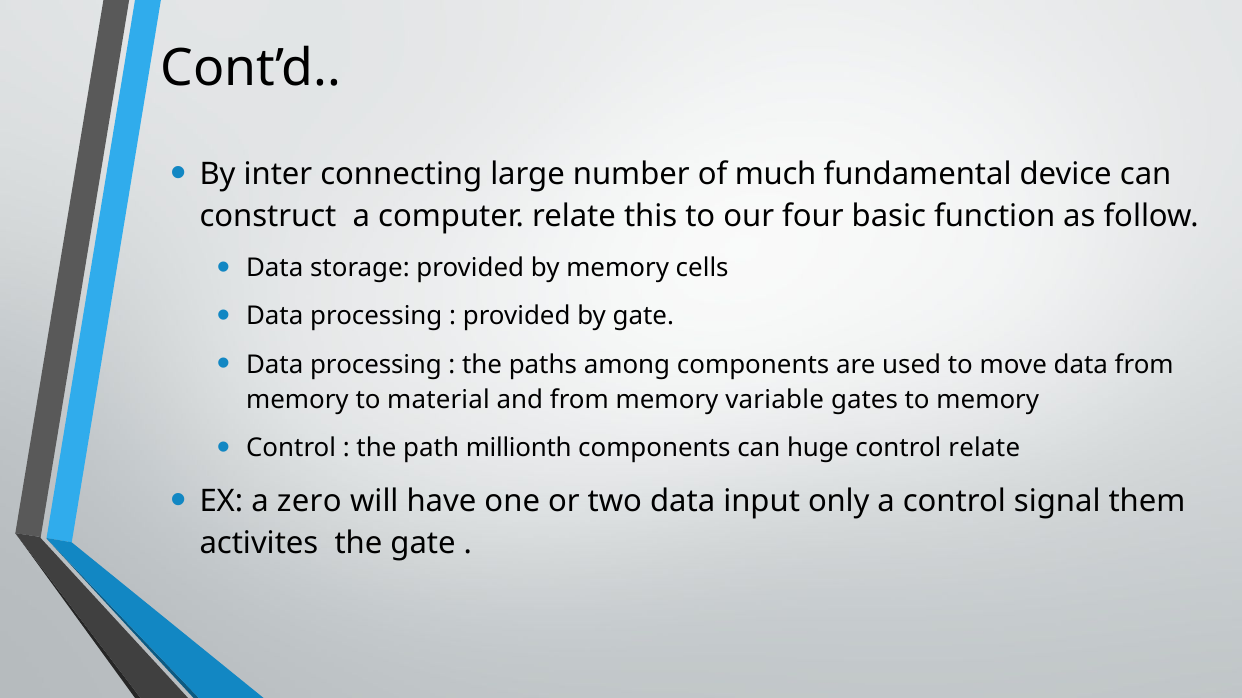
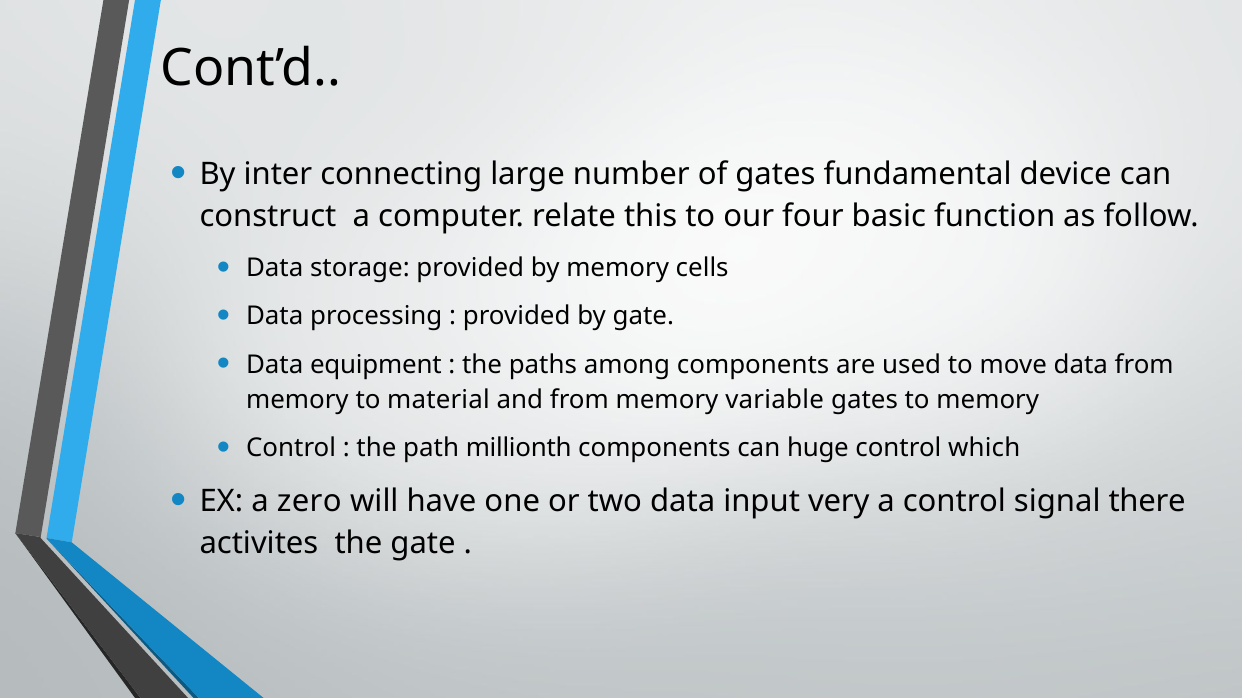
of much: much -> gates (775, 174)
processing: processing -> equipment (376, 365)
control relate: relate -> which (984, 449)
only: only -> very (839, 502)
them: them -> there (1147, 502)
